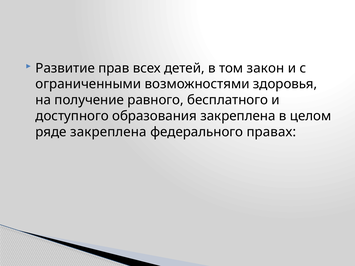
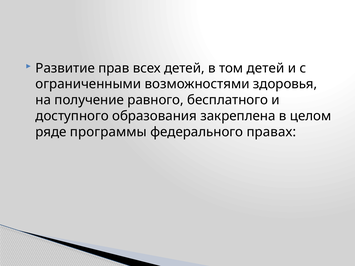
том закон: закон -> детей (265, 68)
ряде закреплена: закреплена -> программы (108, 132)
